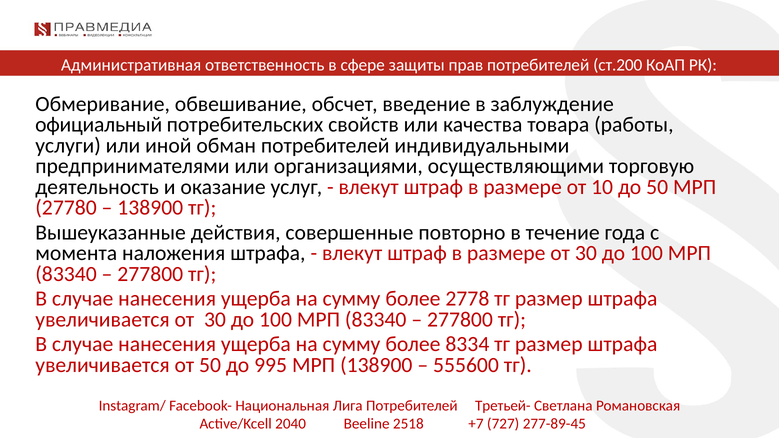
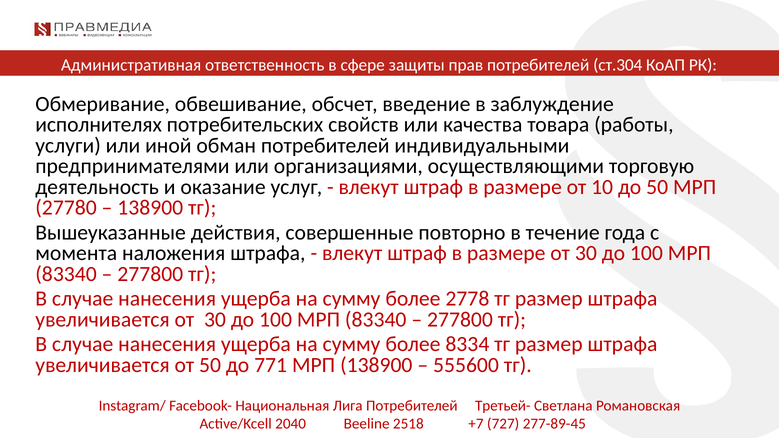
ст.200: ст.200 -> ст.304 (618, 65)
официальный: официальный -> исполнителях (99, 125)
995: 995 -> 771 (271, 365)
